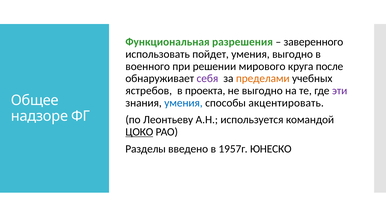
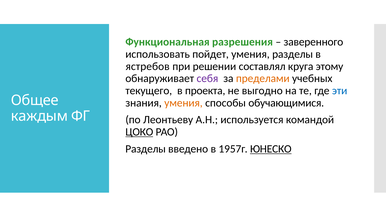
умения выгодно: выгодно -> разделы (293, 54)
военного: военного -> ястребов (148, 66)
мирового: мирового -> составлял (262, 66)
после: после -> этому (329, 66)
ястребов: ястребов -> текущего (149, 91)
эти colour: purple -> blue (340, 91)
умения colour: blue -> orange (183, 103)
акцентировать: акцентировать -> обучающимися (286, 103)
надзоре: надзоре -> каждым (39, 116)
ЮНЕСКО underline: none -> present (271, 149)
